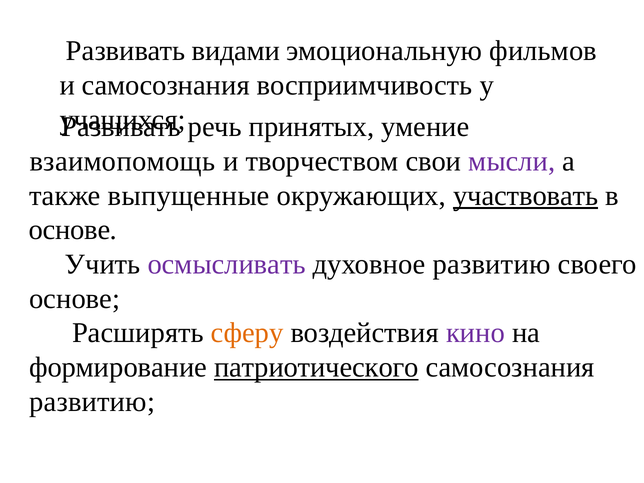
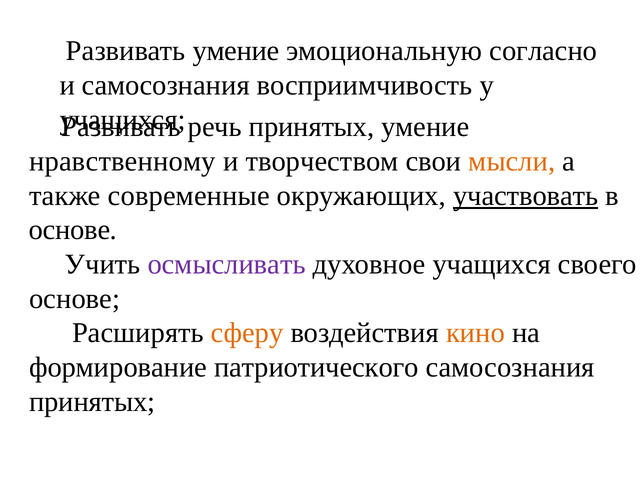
Развивать видами: видами -> умение (236, 51)
фильмов: фильмов -> согласно (543, 51)
взаимопомощь: взаимопомощь -> нравственному (122, 161)
мысли colour: purple -> orange (512, 161)
выпущенные: выпущенные -> современные (189, 196)
духовное развитию: развитию -> учащихся (492, 264)
кино colour: purple -> orange (475, 333)
патриотического underline: present -> none (316, 367)
развитию: развитию -> принятых (92, 402)
